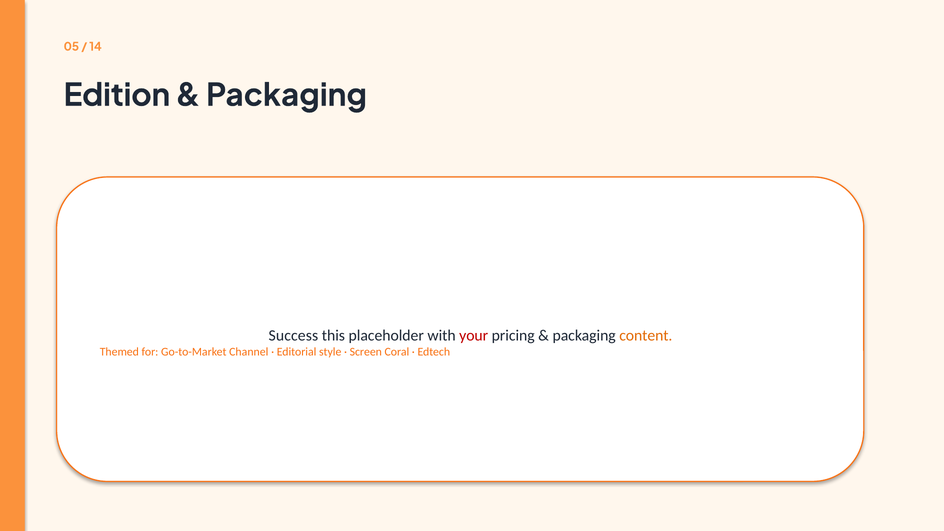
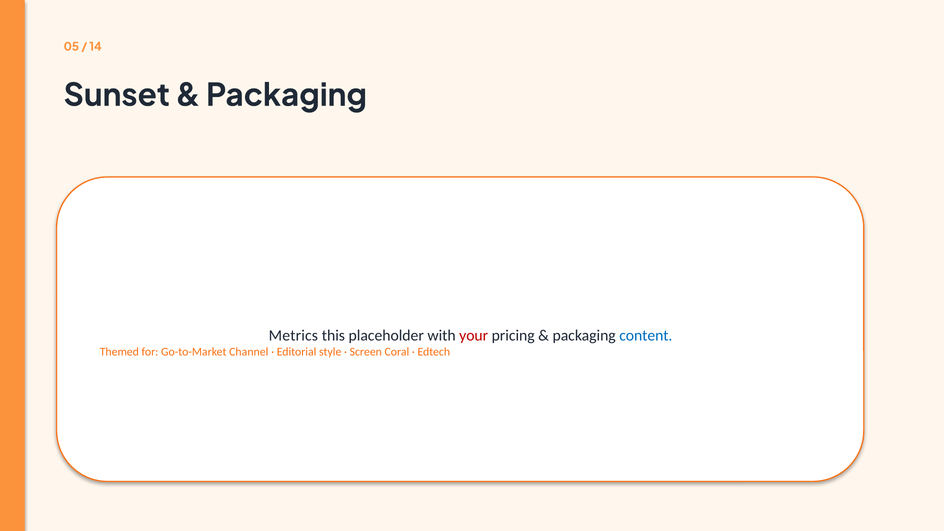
Edition: Edition -> Sunset (117, 95)
Success: Success -> Metrics (293, 336)
content colour: orange -> blue (646, 336)
